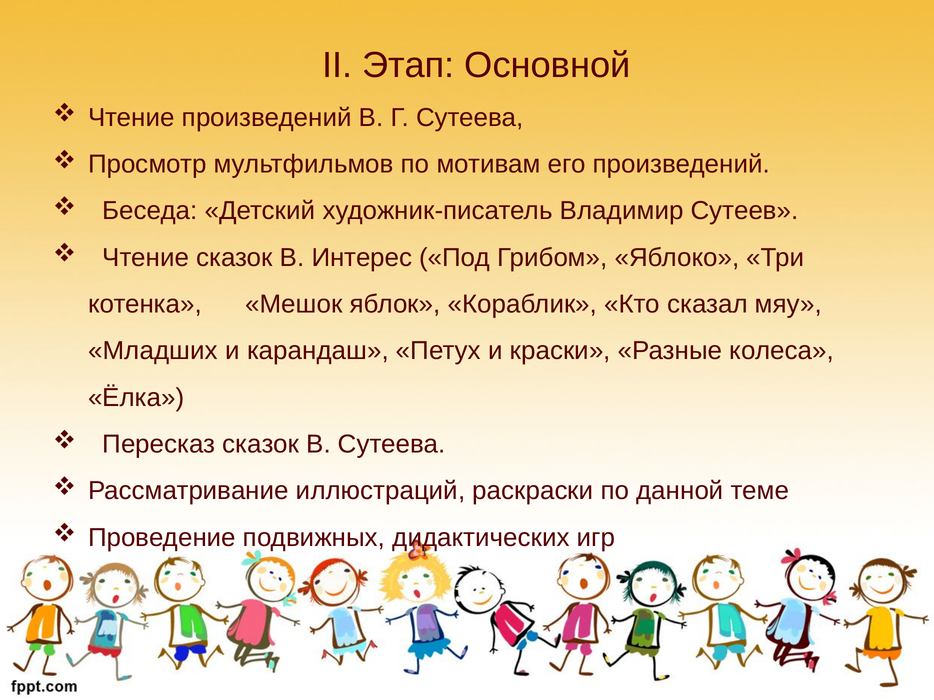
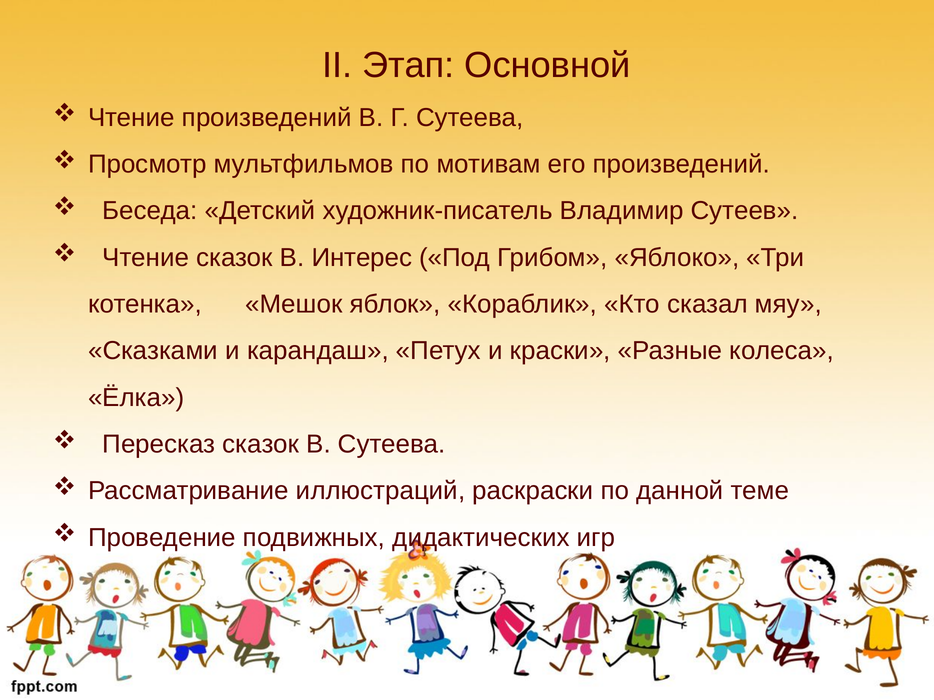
Младших: Младших -> Сказками (153, 351)
